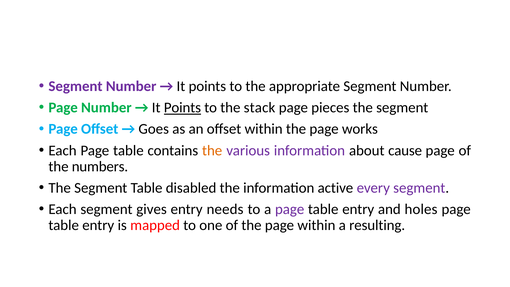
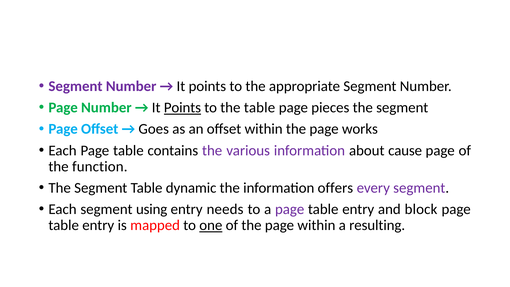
the stack: stack -> table (260, 108)
the colour: orange -> purple (212, 150)
numbers: numbers -> function (100, 166)
disabled: disabled -> dynamic (191, 188)
active: active -> offers (335, 188)
gives: gives -> using (152, 209)
holes: holes -> block (421, 209)
one underline: none -> present (211, 225)
